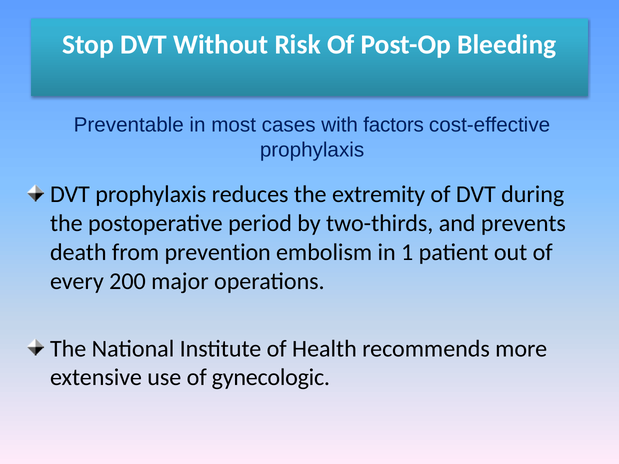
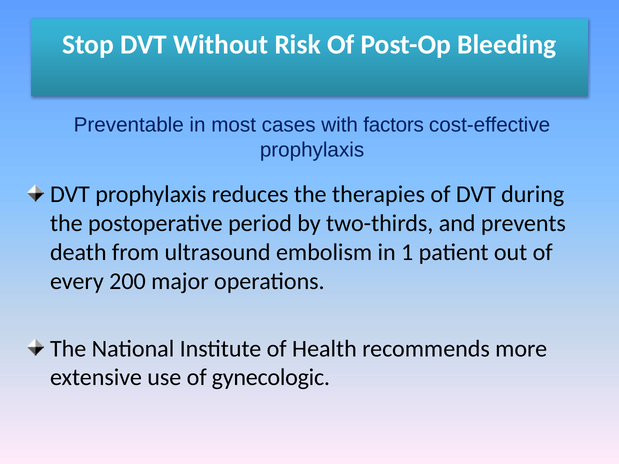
extremity: extremity -> therapies (378, 195)
prevention: prevention -> ultrasound (218, 252)
